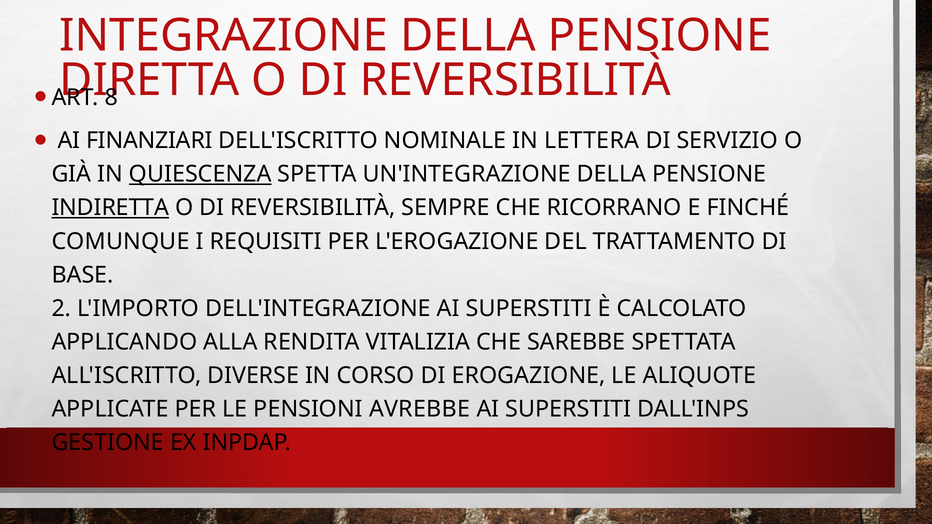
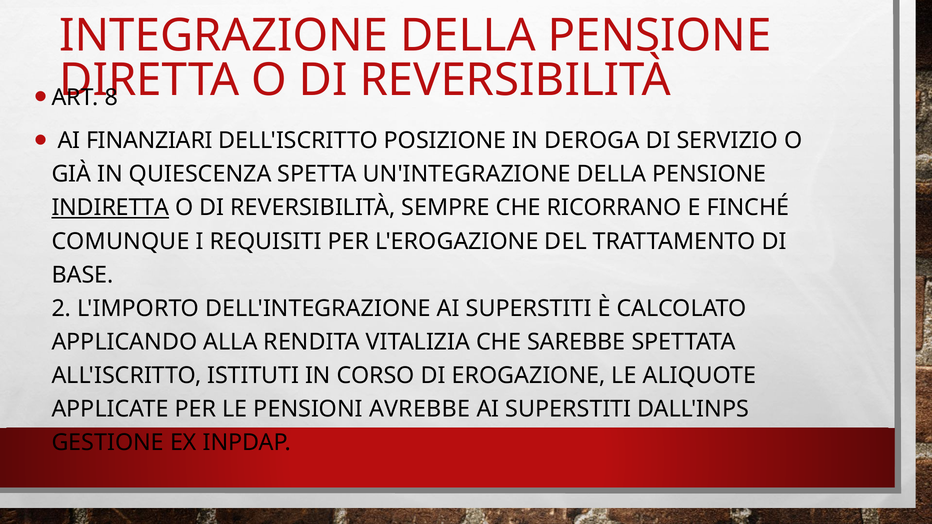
NOMINALE: NOMINALE -> POSIZIONE (445, 141)
LETTERA: LETTERA -> DEROGA (592, 141)
QUIESCENZA underline: present -> none (200, 174)
DIVERSE: DIVERSE -> ISTITUTI (253, 376)
